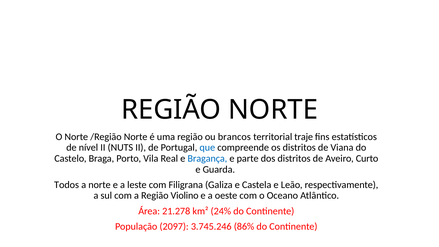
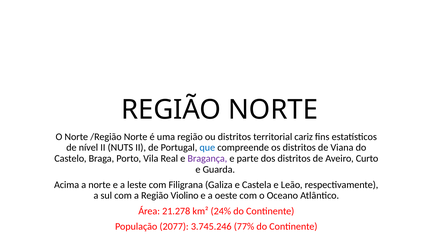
ou brancos: brancos -> distritos (234, 137)
traje: traje -> cariz (304, 137)
Bragança colour: blue -> purple (207, 158)
Todos: Todos -> Acima (67, 185)
2097: 2097 -> 2077 (174, 226)
86%: 86% -> 77% (244, 226)
